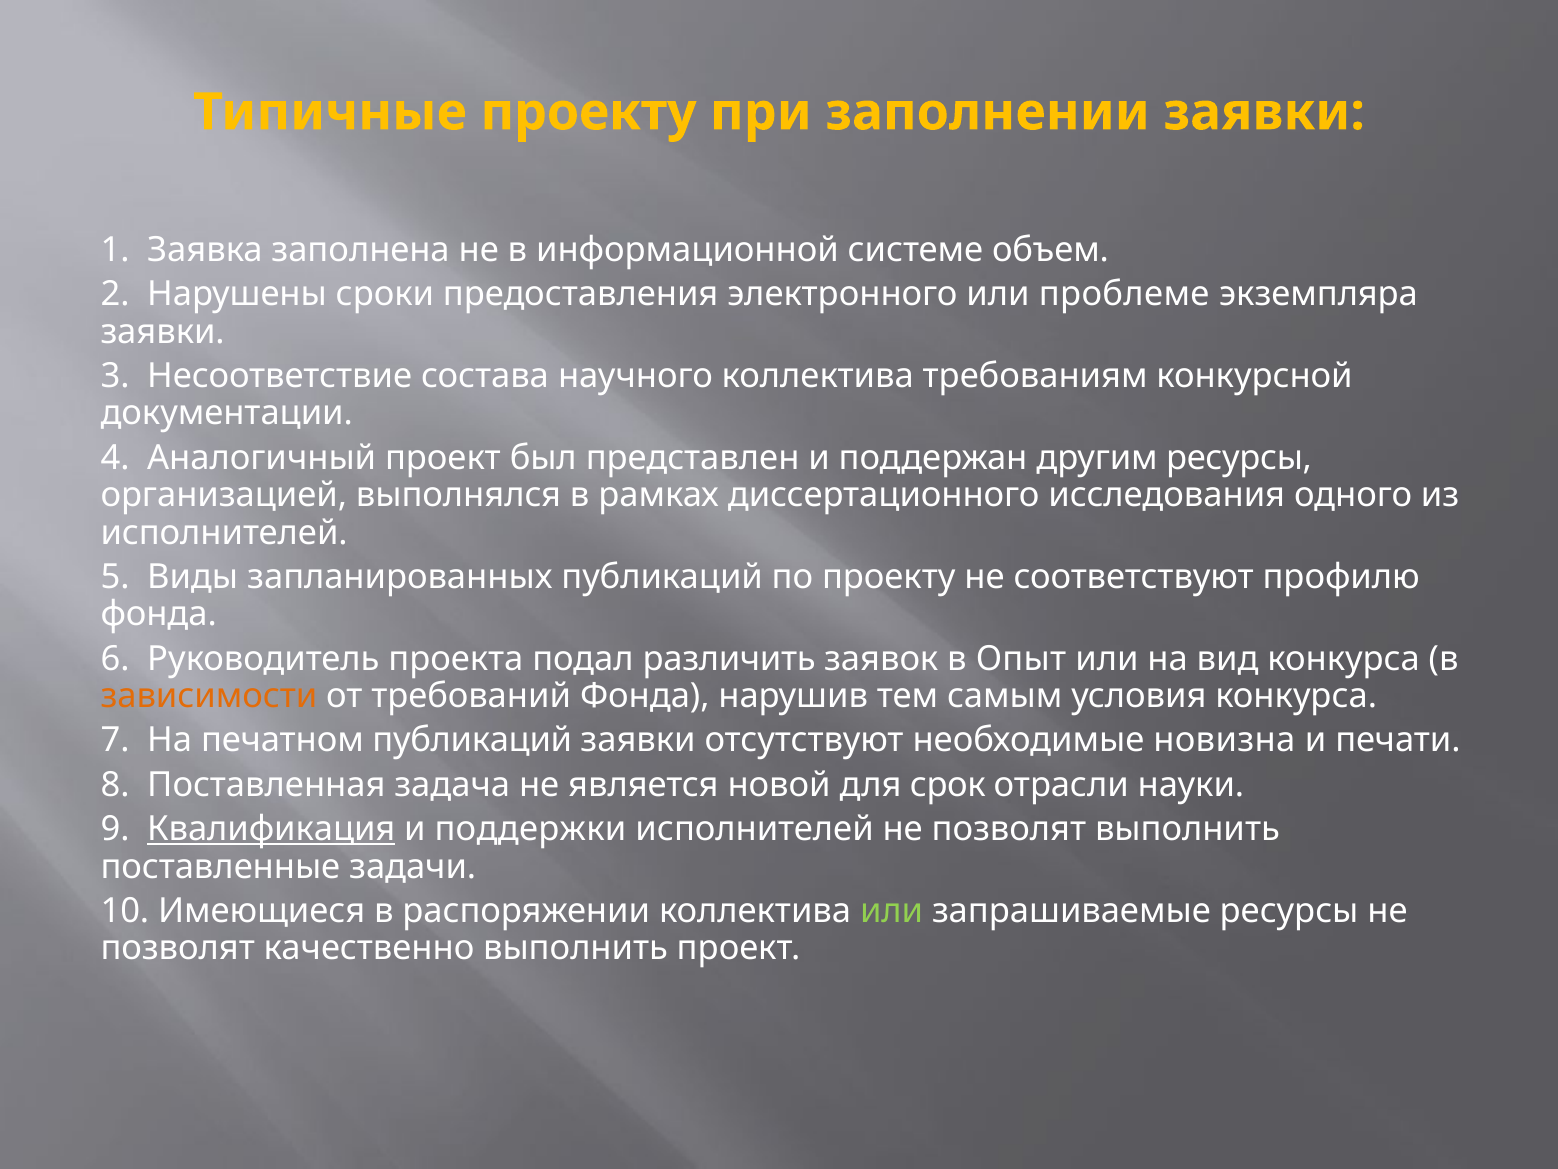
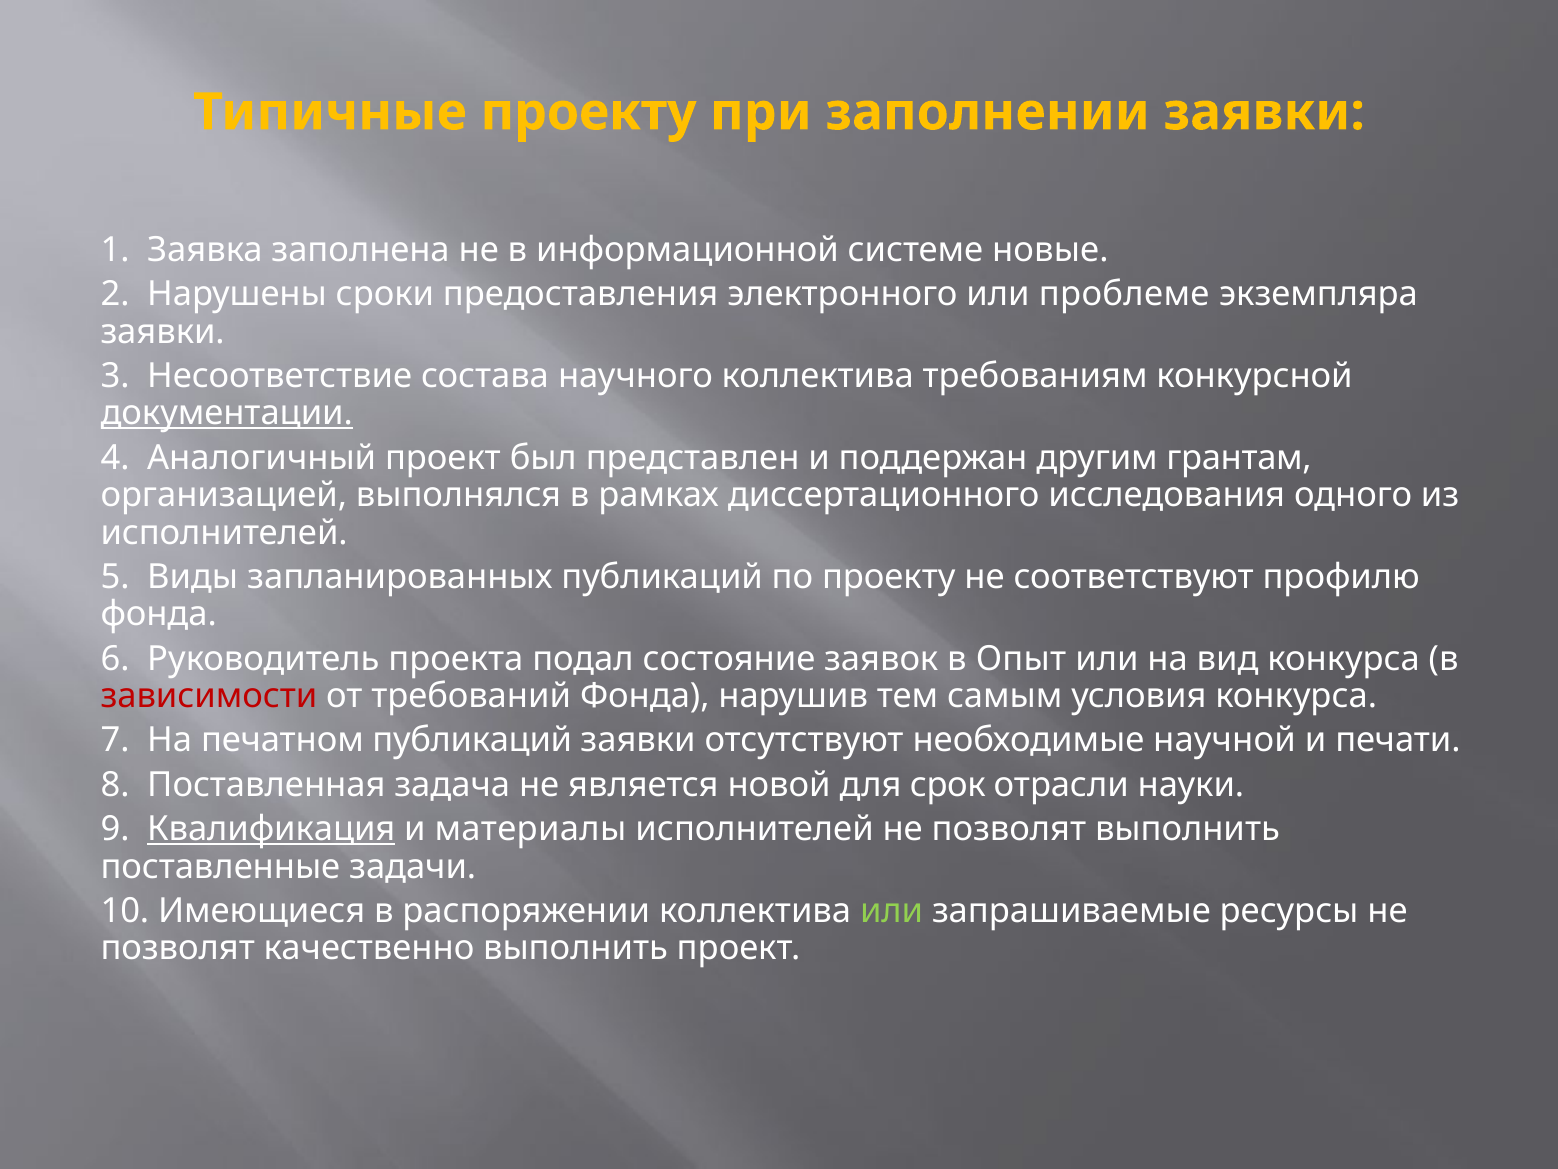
объем: объем -> новые (1050, 250)
документации underline: none -> present (227, 413)
другим ресурсы: ресурсы -> грантам (1239, 458)
различить: различить -> состояние (729, 658)
зависимости colour: orange -> red (209, 696)
новизна: новизна -> научной (1224, 740)
поддержки: поддержки -> материалы (530, 829)
